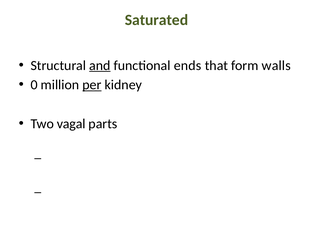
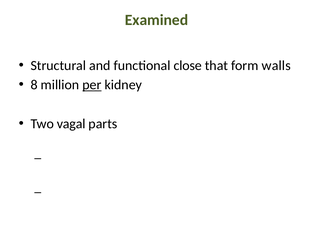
Saturated: Saturated -> Examined (156, 20)
and underline: present -> none (100, 66)
ends: ends -> close (188, 66)
0: 0 -> 8 (34, 85)
